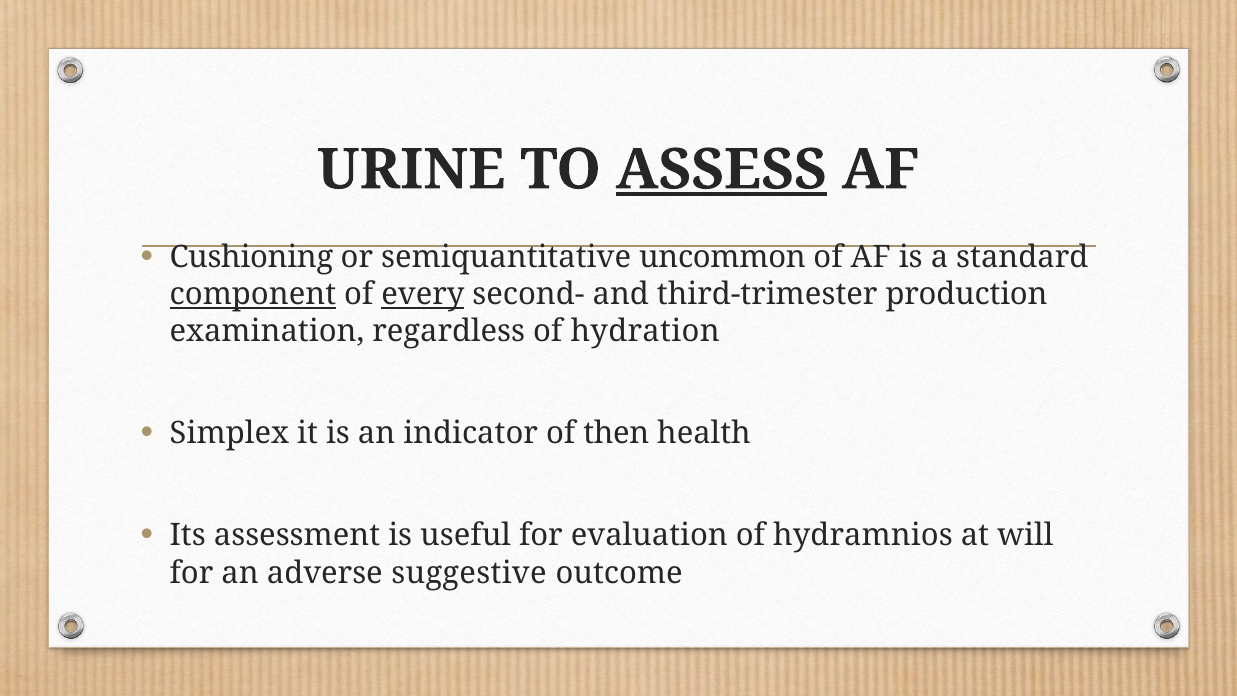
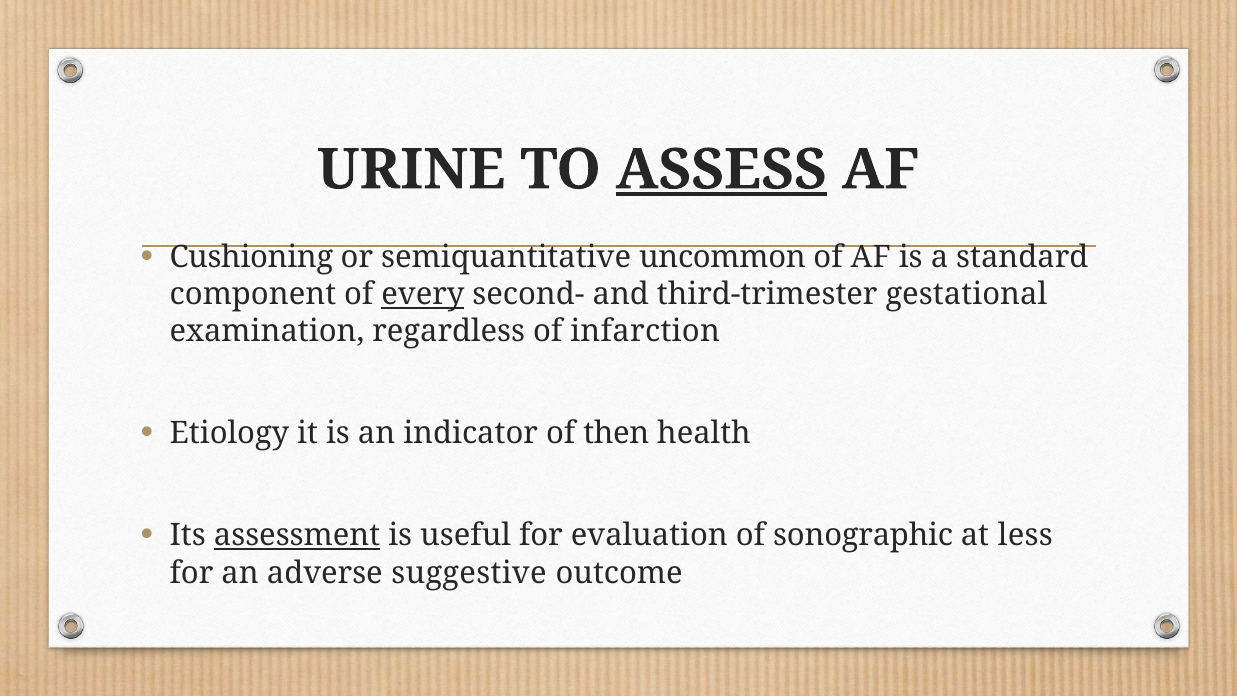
component underline: present -> none (253, 294)
production: production -> gestational (966, 294)
hydration: hydration -> infarction (645, 332)
Simplex: Simplex -> Etiology (229, 434)
assessment underline: none -> present (297, 536)
hydramnios: hydramnios -> sonographic (863, 536)
will: will -> less (1025, 536)
